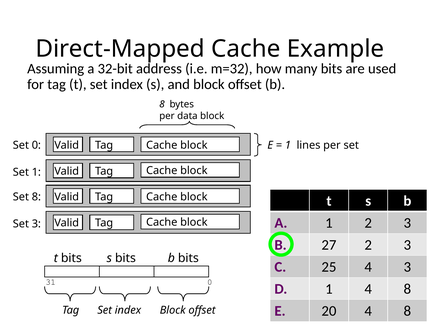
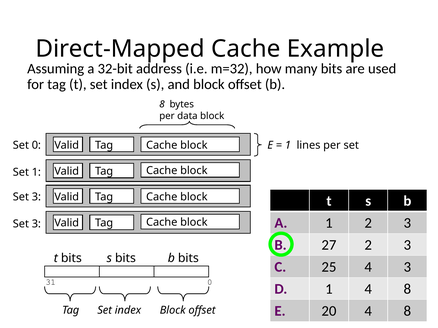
8: 8 -> 3 (36, 197)
